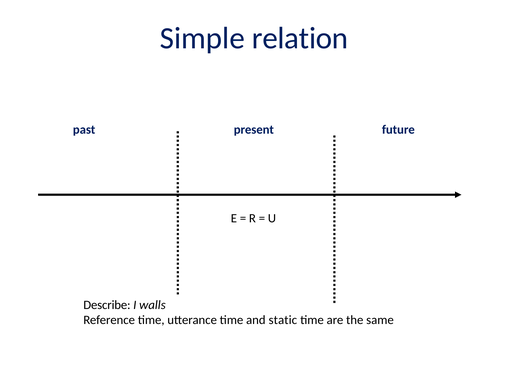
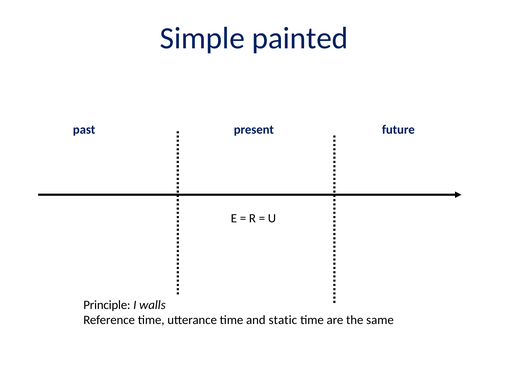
relation: relation -> painted (300, 38)
Describe: Describe -> Principle (107, 305)
